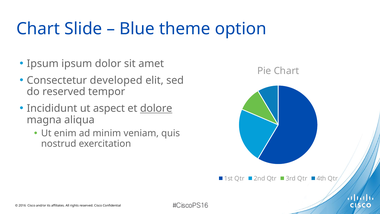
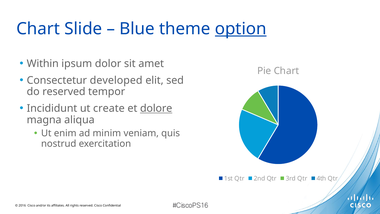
option underline: none -> present (241, 29)
Ipsum: Ipsum -> Within (43, 64)
aspect: aspect -> create (109, 108)
